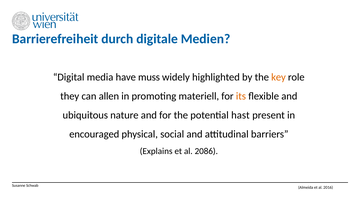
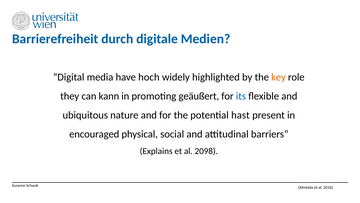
muss: muss -> hoch (149, 77)
allen: allen -> kann (109, 96)
materiell: materiell -> geäußert (199, 96)
its colour: orange -> blue (241, 96)
2086: 2086 -> 2098 (206, 151)
